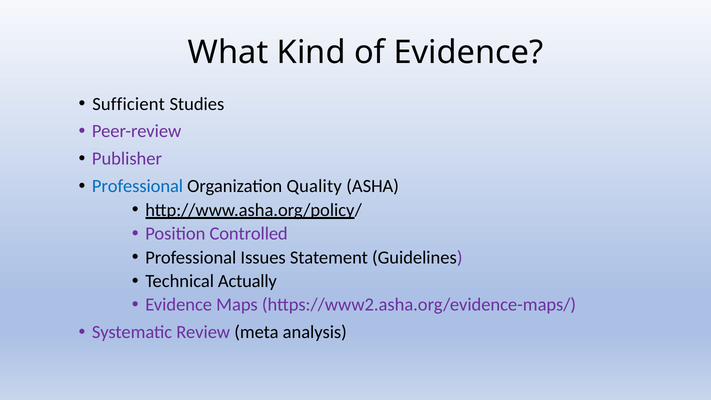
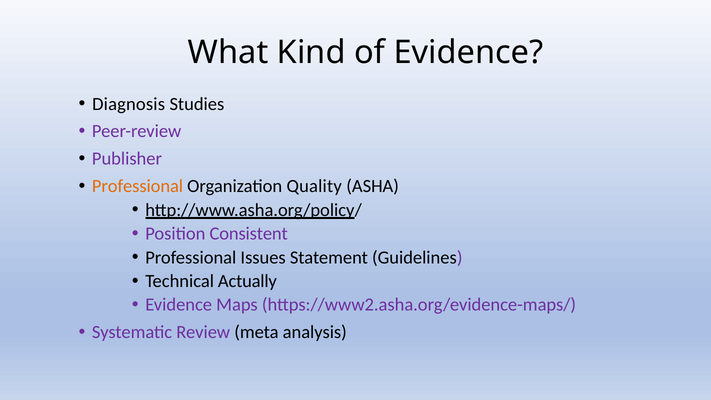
Sufficient: Sufficient -> Diagnosis (129, 104)
Professional colour: blue -> orange (138, 186)
Controlled: Controlled -> Consistent (249, 234)
